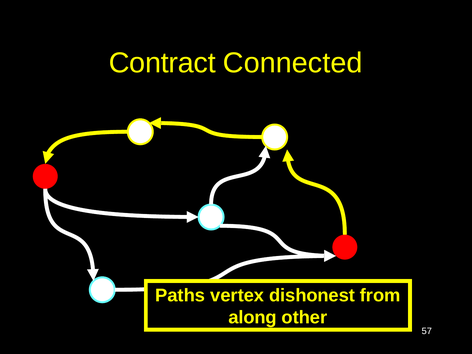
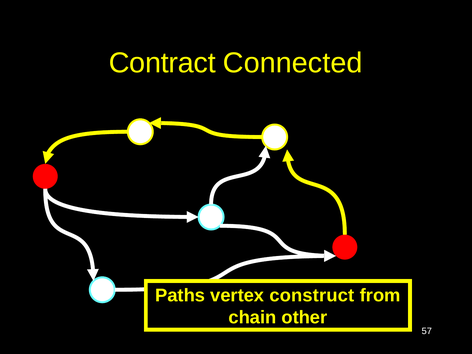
dishonest: dishonest -> construct (312, 296)
along: along -> chain (253, 318)
